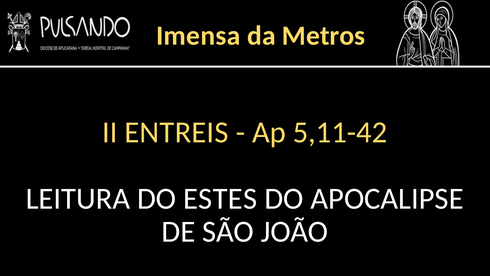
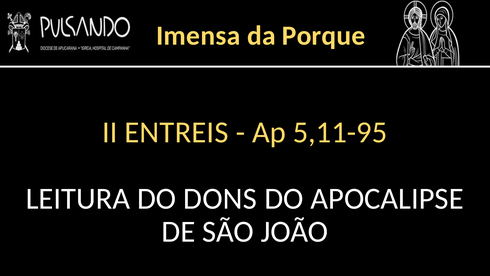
Metros: Metros -> Porque (324, 36)
5,11-42: 5,11-42 -> 5,11-95 (340, 132)
ESTES: ESTES -> DONS (220, 198)
